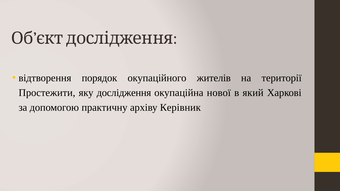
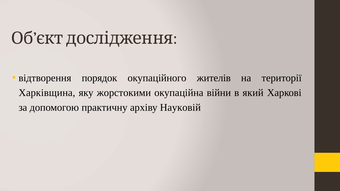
Простежити: Простежити -> Харківщина (47, 93)
дослідження: дослідження -> жорстокими (124, 93)
нової: нової -> війни (219, 93)
Керівник: Керівник -> Науковій (180, 108)
